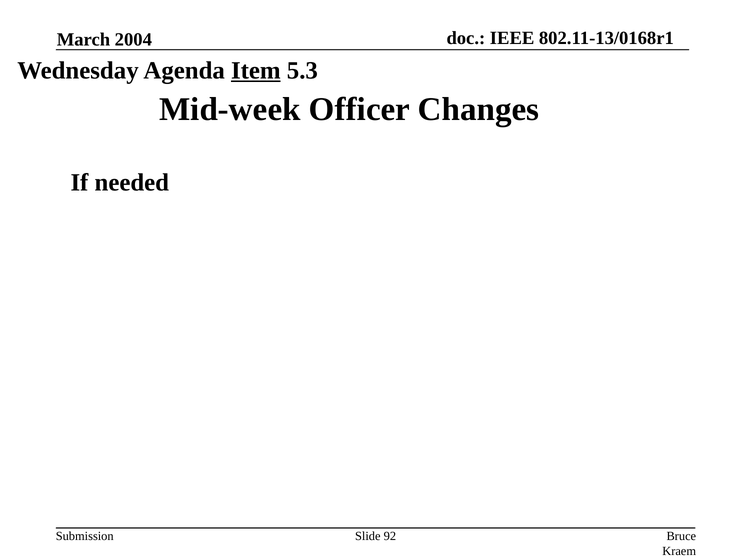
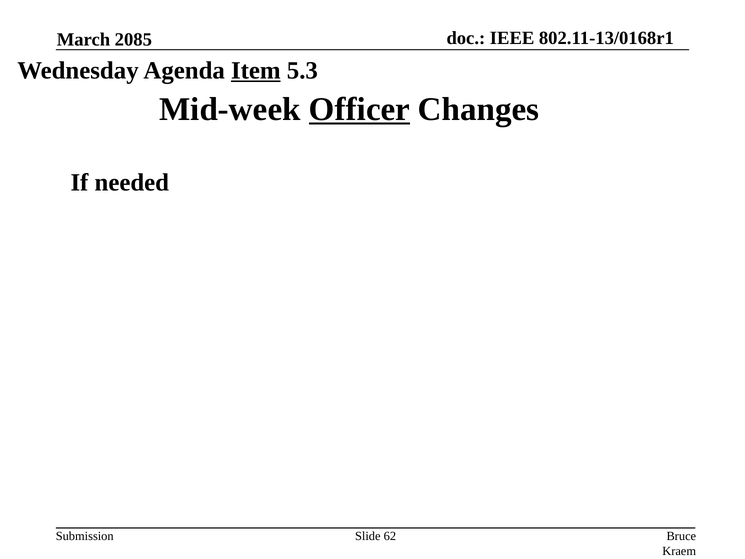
2004: 2004 -> 2085 (133, 40)
Officer underline: none -> present (360, 109)
92: 92 -> 62 (390, 536)
